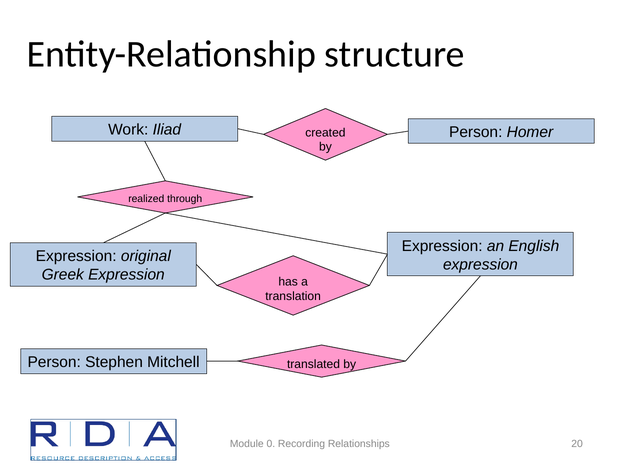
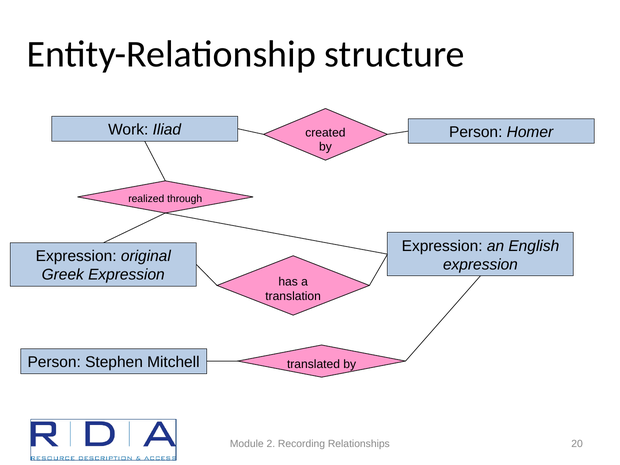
0: 0 -> 2 (271, 444)
